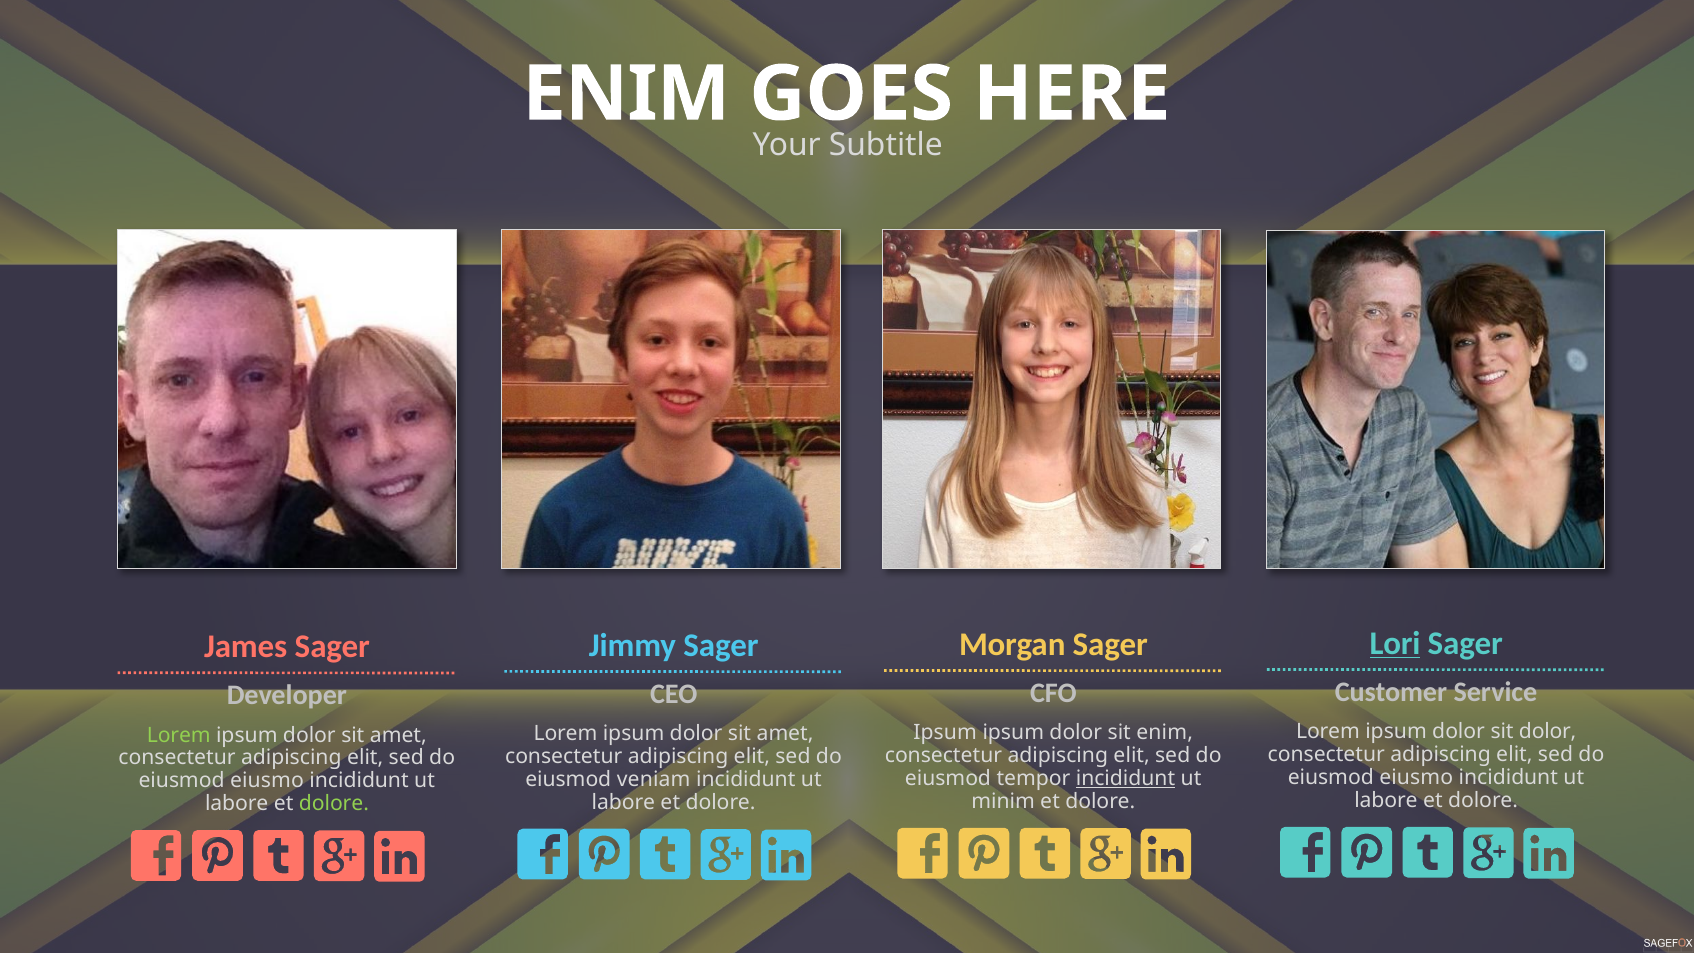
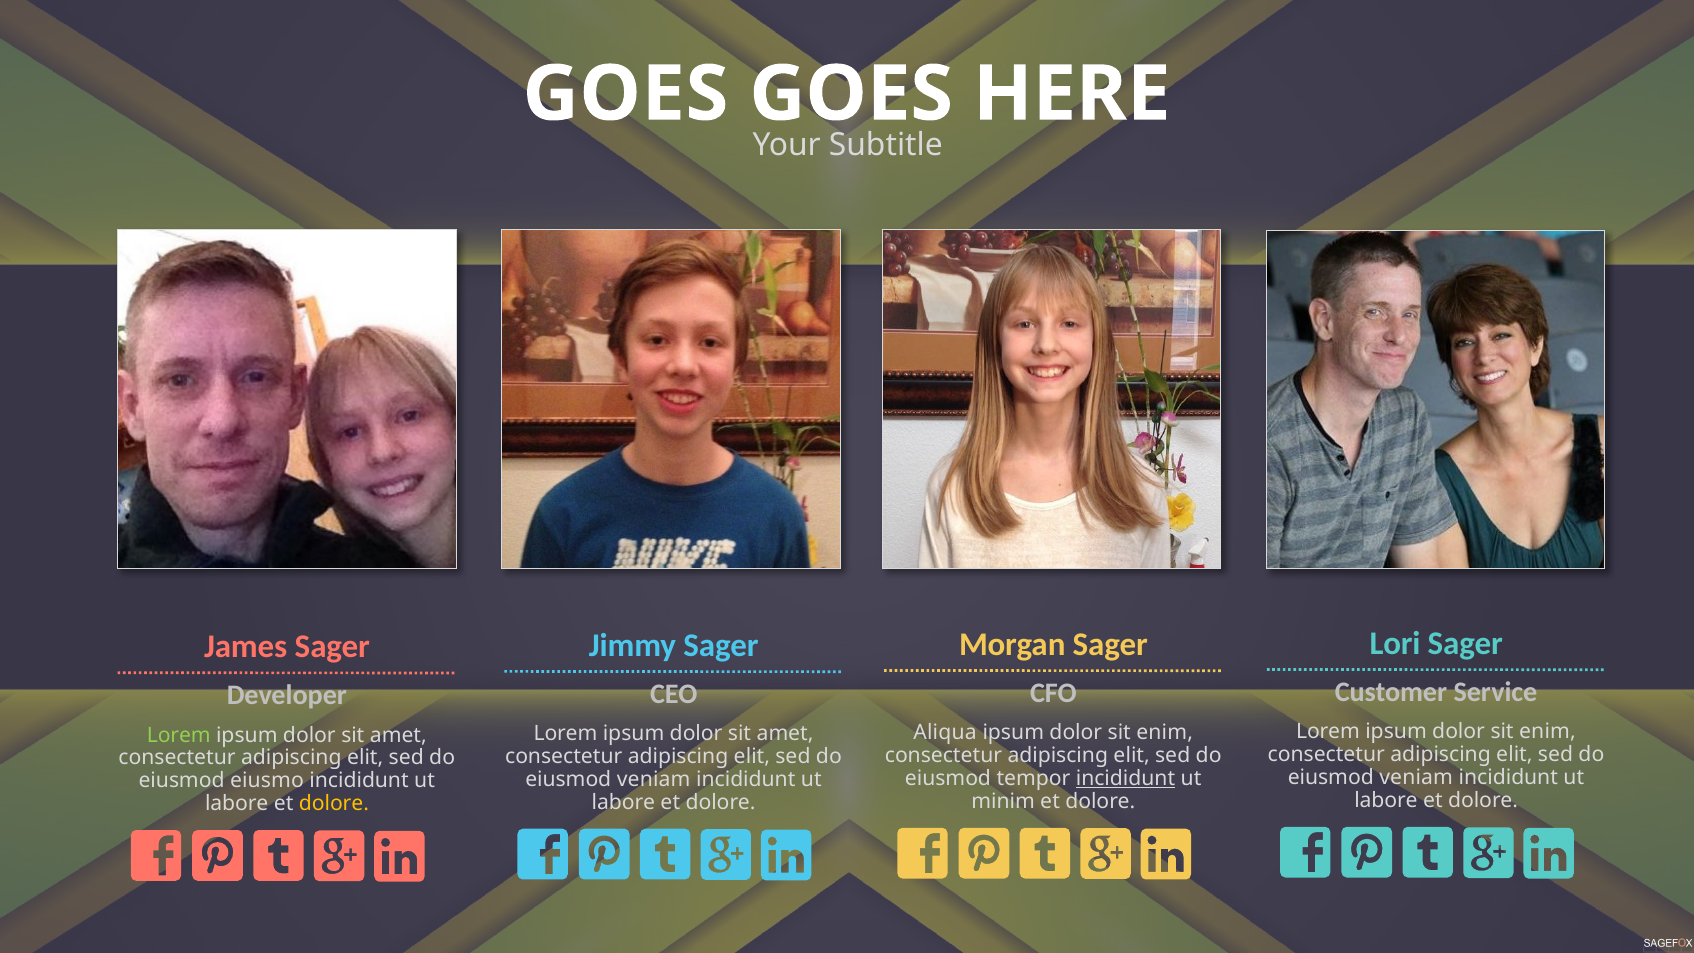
ENIM: ENIM -> GOES (626, 94)
Lori underline: present -> none (1395, 643)
dolor: dolor -> enim (1547, 732)
Ipsum: Ipsum -> Aliqua (945, 733)
eiusmo: eiusmo -> veniam (1416, 777)
dolore colour: light green -> yellow (334, 804)
